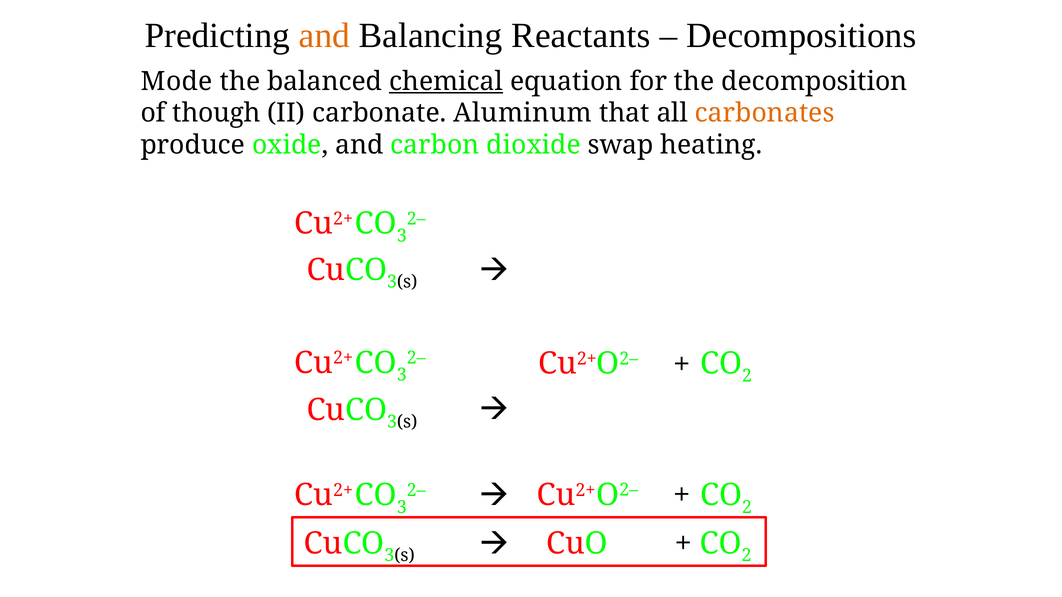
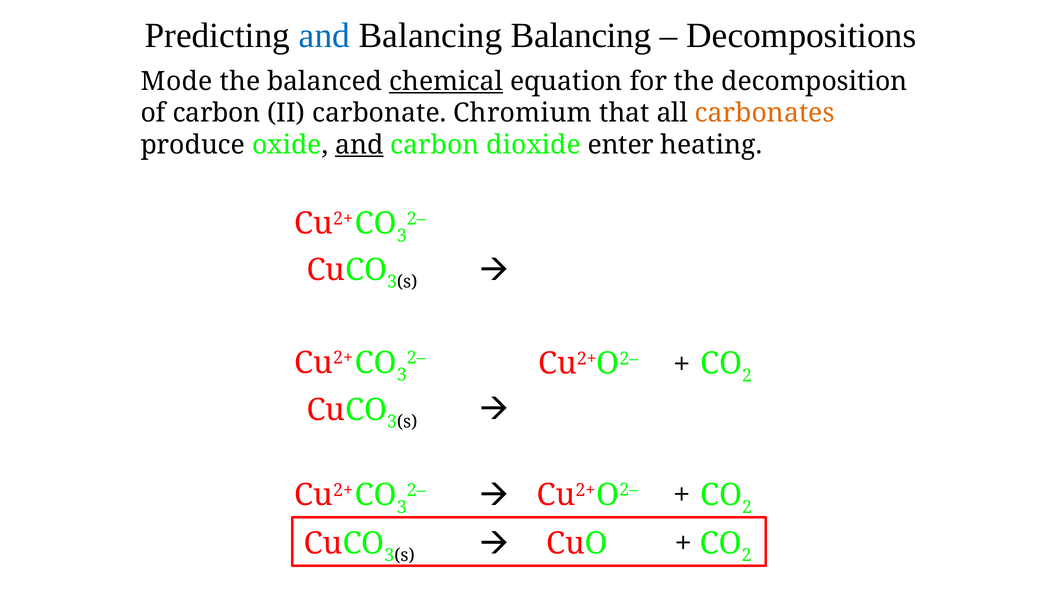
and colour: orange -> blue (324, 36)
Balancing Reactants: Reactants -> Balancing (581, 36)
of though: though -> carbon (217, 113)
Aluminum: Aluminum -> Chromium (523, 113)
and underline: none -> present (359, 145)
swap: swap -> enter (621, 145)
